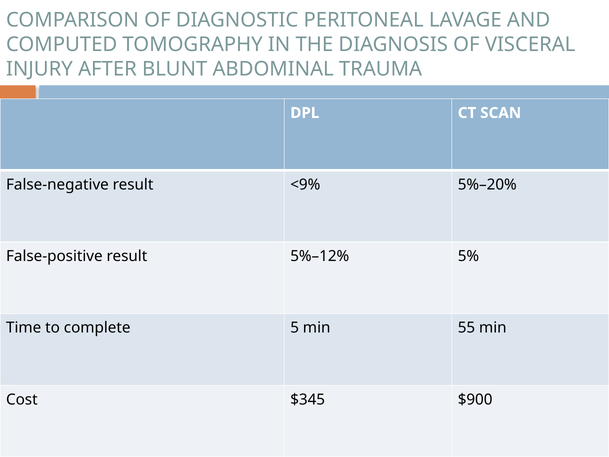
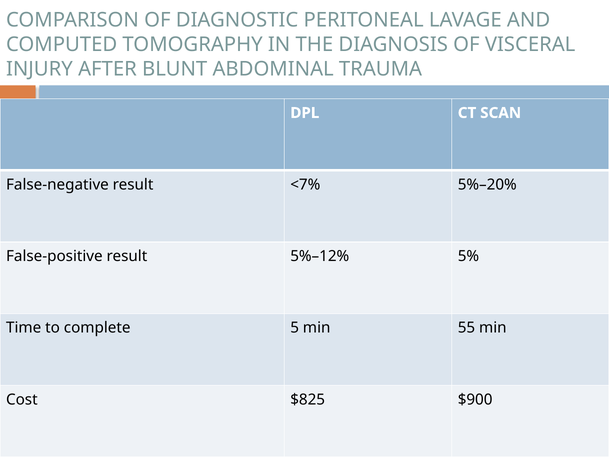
<9%: <9% -> <7% (305, 185)
$345: $345 -> $825 (308, 399)
